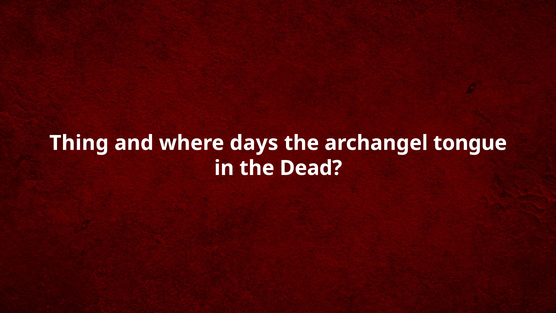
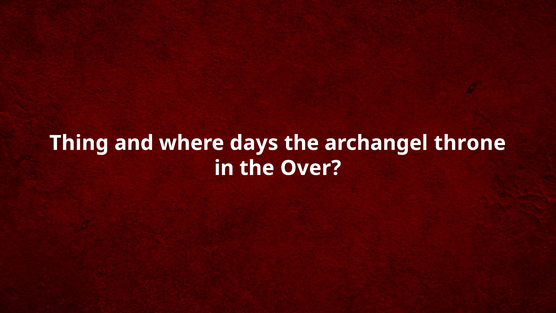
tongue: tongue -> throne (470, 143)
Dead: Dead -> Over (311, 168)
